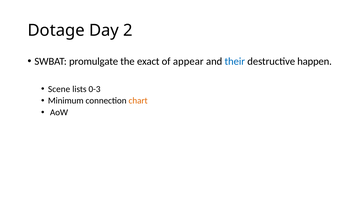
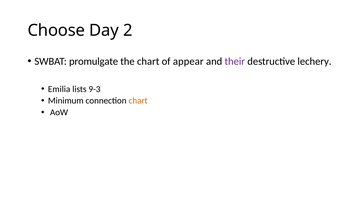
Dotage: Dotage -> Choose (56, 30)
the exact: exact -> chart (148, 61)
their colour: blue -> purple (235, 61)
happen: happen -> lechery (314, 61)
Scene: Scene -> Emilia (59, 89)
0-3: 0-3 -> 9-3 (95, 89)
